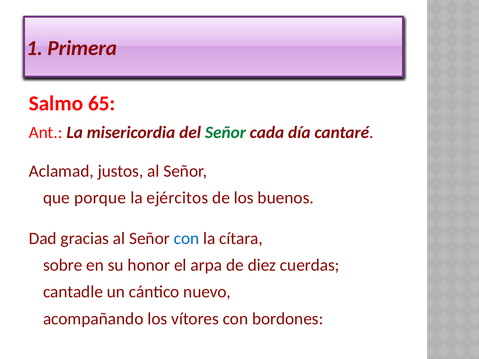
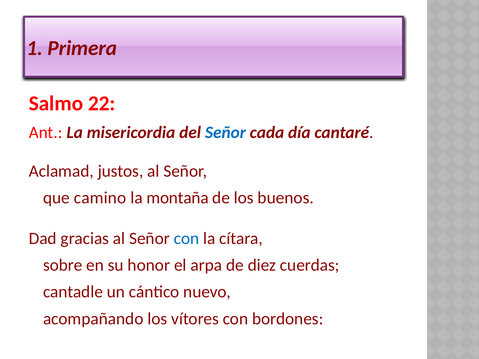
65: 65 -> 22 (102, 104)
Señor colour: green -> blue (225, 132)
porque: porque -> camino (100, 198)
ejércitos: ejércitos -> montaña (178, 198)
